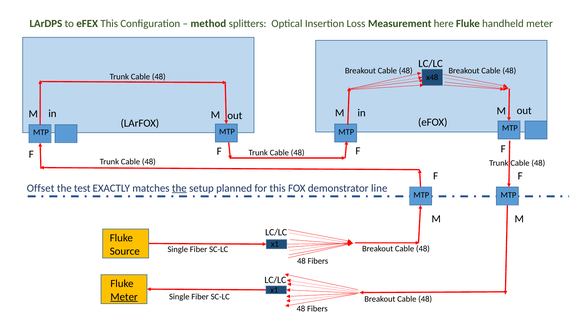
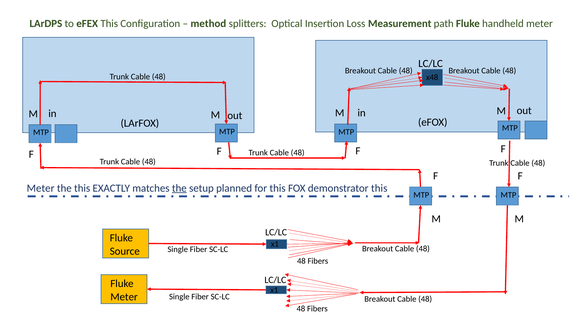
here: here -> path (444, 23)
Offset: Offset -> Meter (41, 188)
the test: test -> this (82, 188)
demonstrator line: line -> this (379, 188)
Meter underline: present -> none (124, 296)
